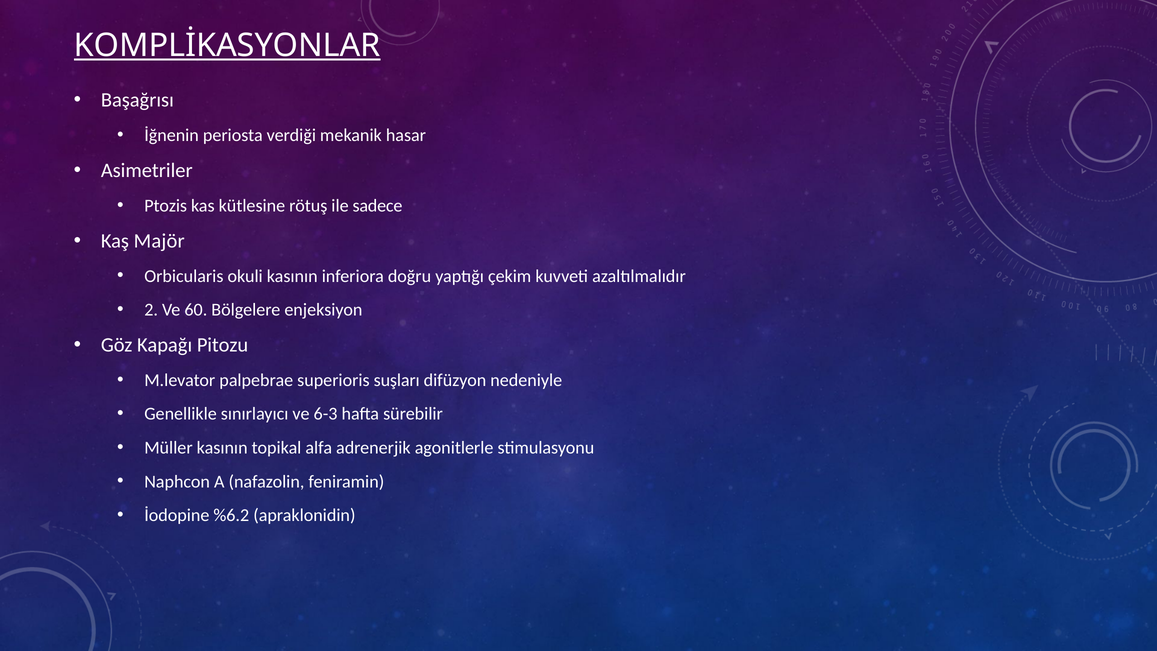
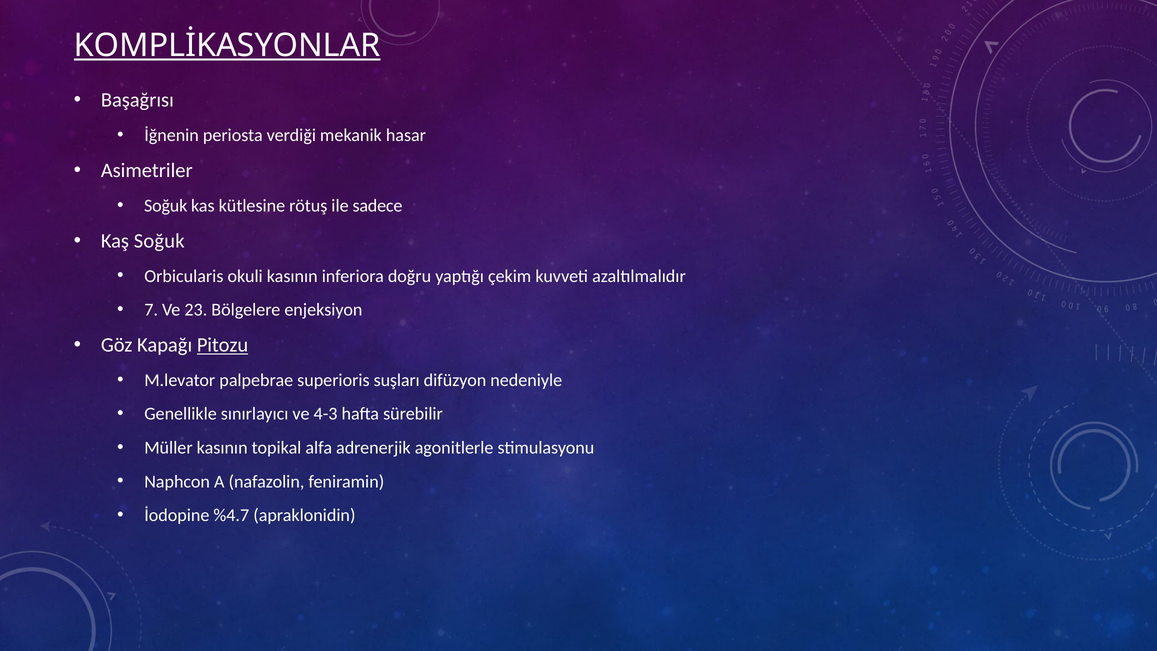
Ptozis: Ptozis -> Soğuk (166, 206)
Kaş Majör: Majör -> Soğuk (159, 241)
2: 2 -> 7 (151, 310)
60: 60 -> 23 (196, 310)
Pitozu underline: none -> present (223, 345)
6-3: 6-3 -> 4-3 (326, 414)
%6.2: %6.2 -> %4.7 (231, 515)
